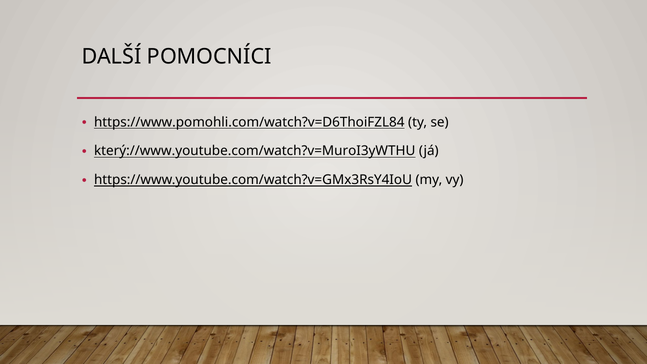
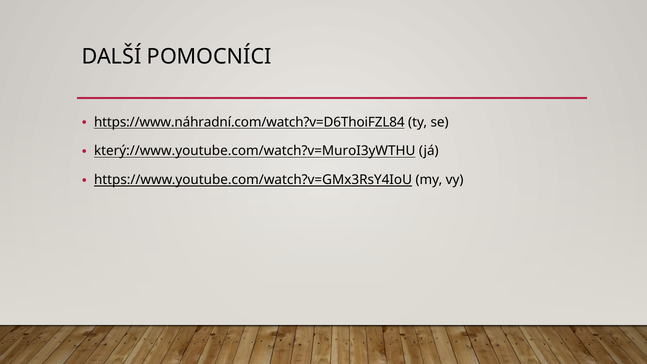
https://www.pomohli.com/watch?v=D6ThoiFZL84: https://www.pomohli.com/watch?v=D6ThoiFZL84 -> https://www.náhradní.com/watch?v=D6ThoiFZL84 (249, 122)
